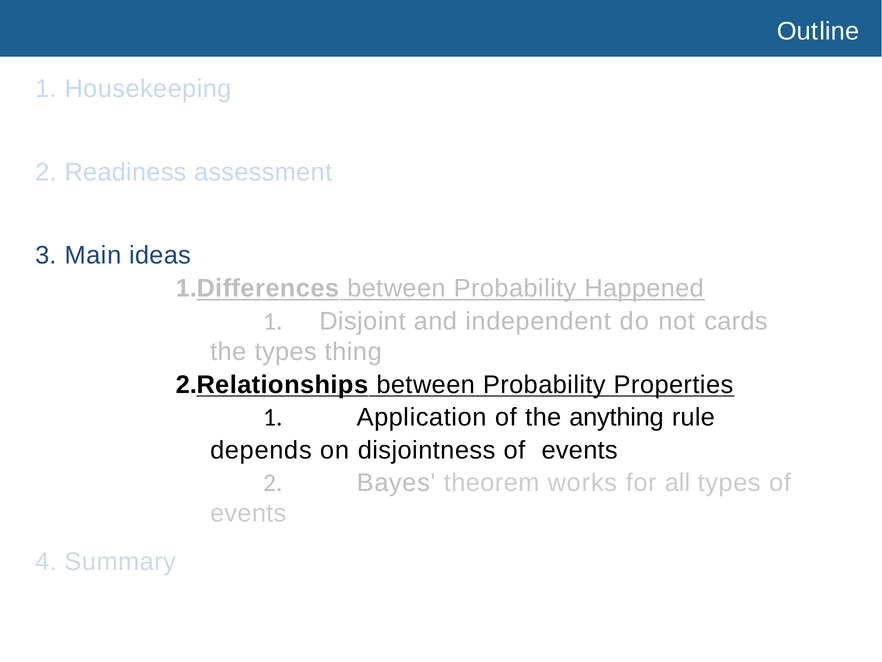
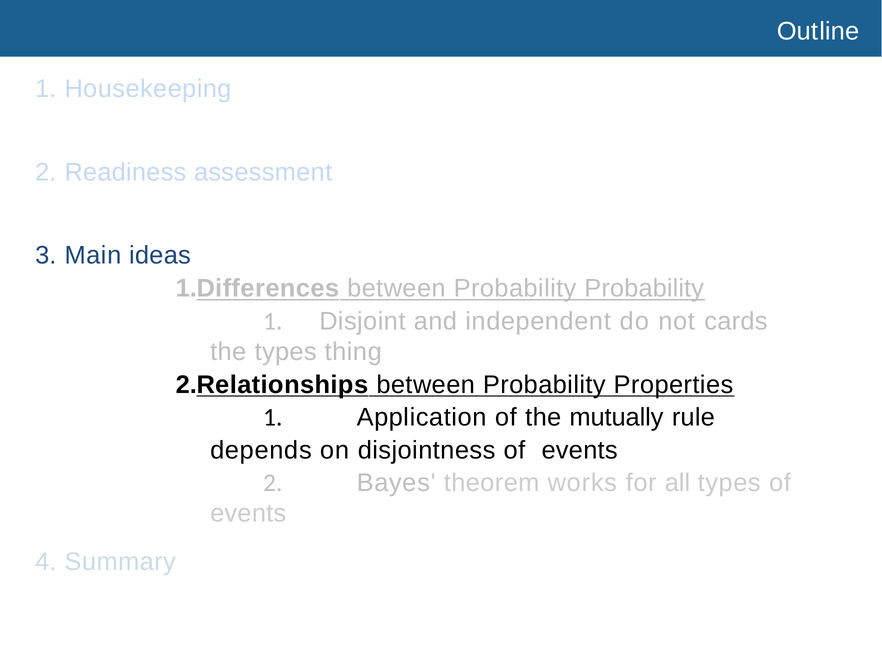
Probability Happened: Happened -> Probability (644, 288)
anything: anything -> mutually (616, 417)
